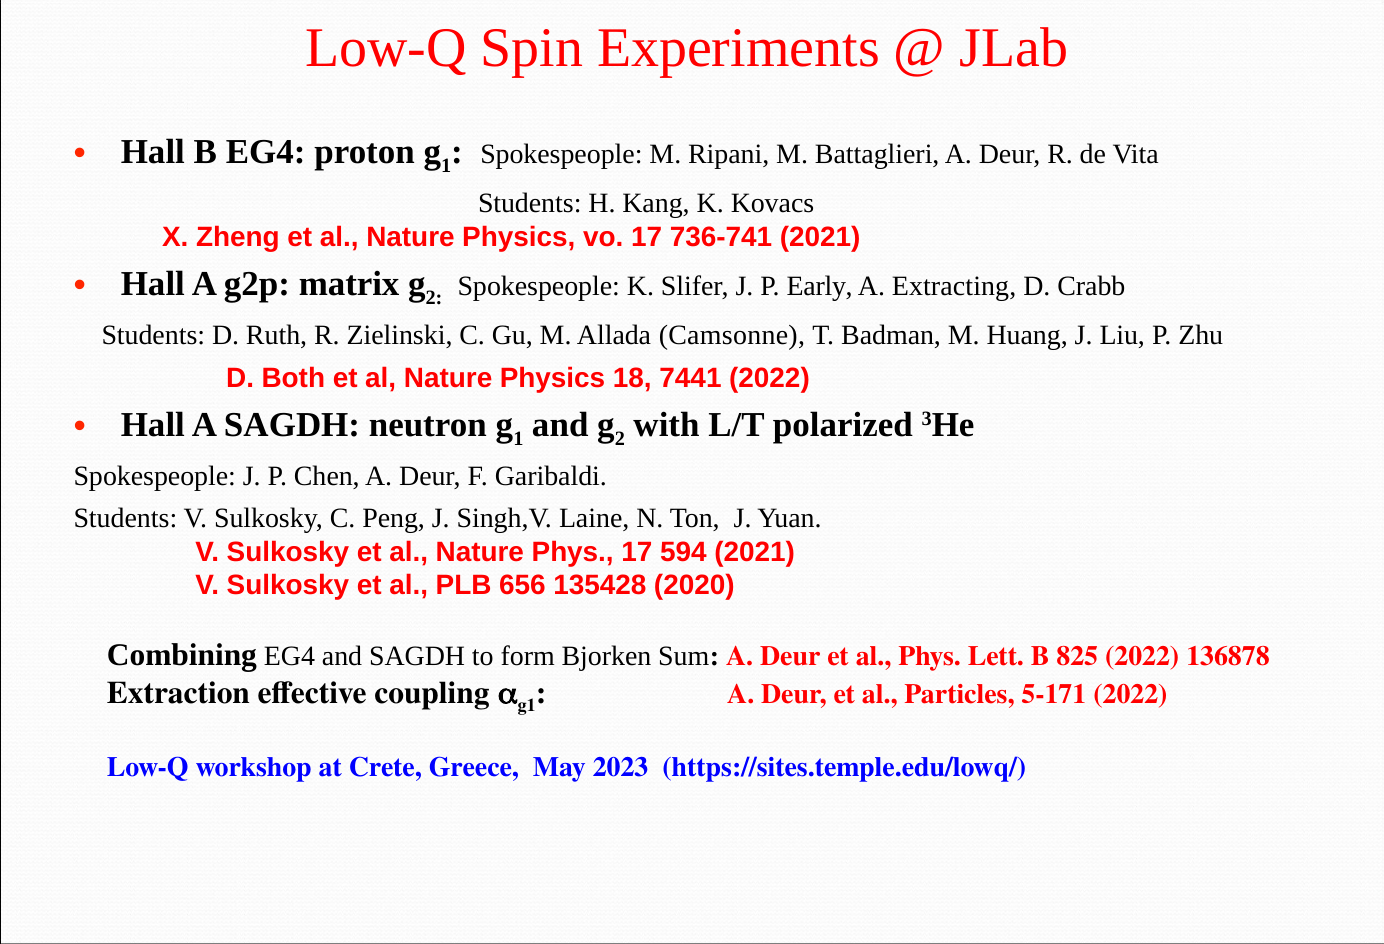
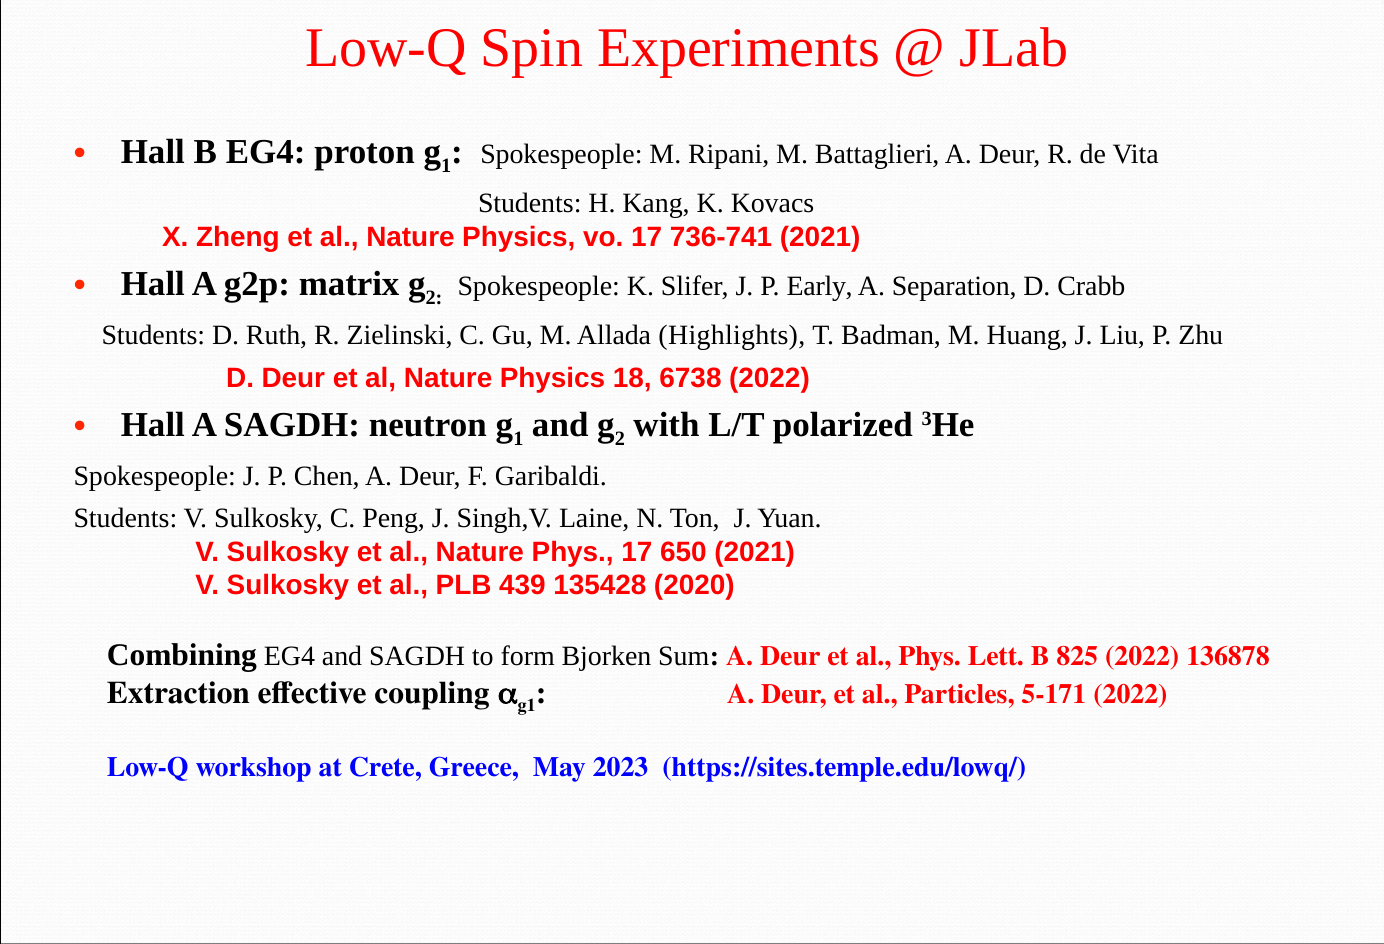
Extracting: Extracting -> Separation (954, 286)
Camsonne: Camsonne -> Highlights (732, 336)
D Both: Both -> Deur (293, 378)
7441: 7441 -> 6738 (690, 378)
594: 594 -> 650 (683, 552)
656: 656 -> 439 (522, 585)
